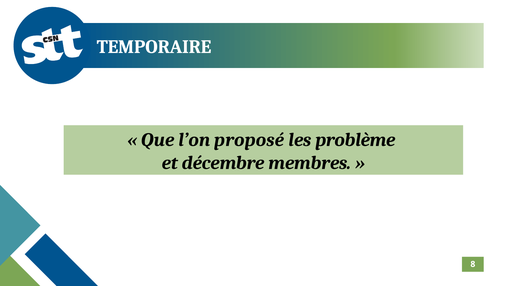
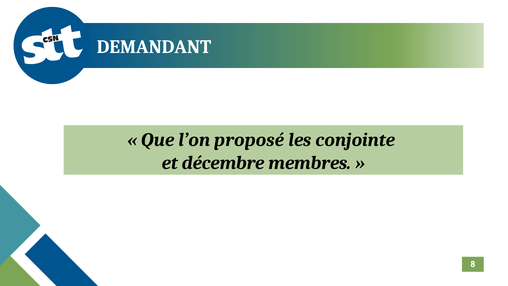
TEMPORAIRE: TEMPORAIRE -> DEMANDANT (154, 47)
problème: problème -> conjointe (355, 140)
